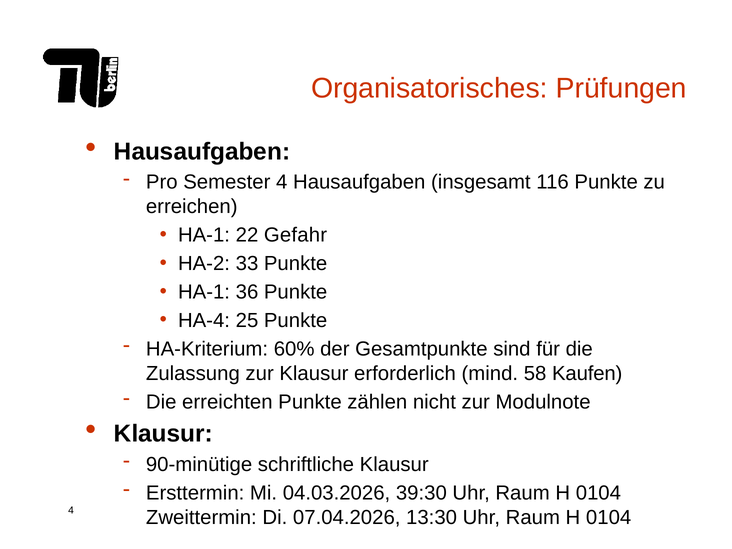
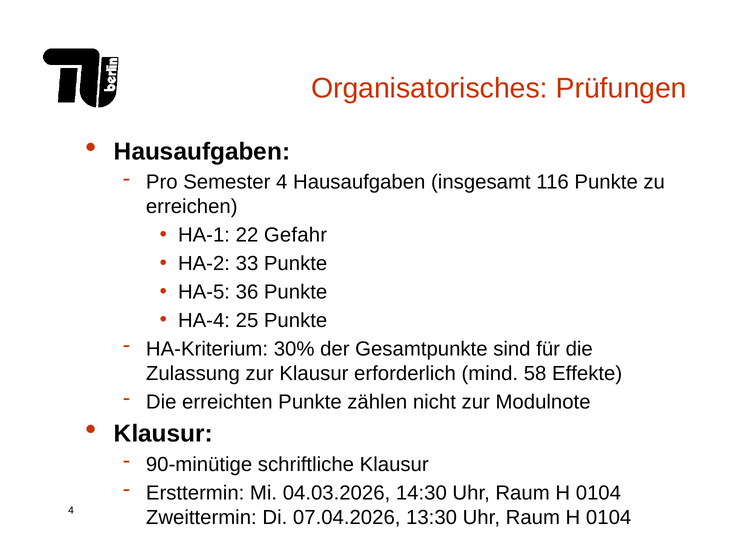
HA-1: HA-1 -> HA-5 (204, 292)
60%: 60% -> 30% (294, 349)
Kaufen: Kaufen -> Effekte (587, 373)
39:30: 39:30 -> 14:30 (421, 493)
